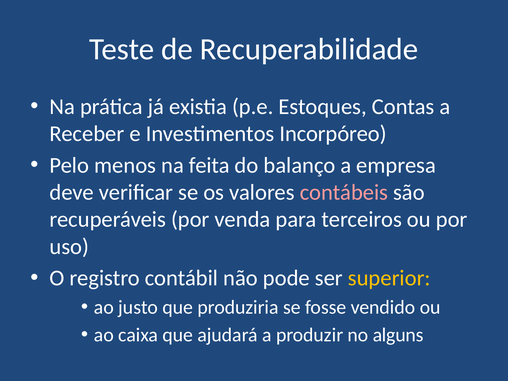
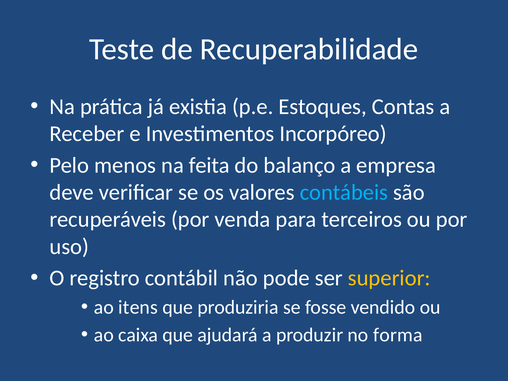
contábeis colour: pink -> light blue (344, 192)
justo: justo -> itens (138, 307)
alguns: alguns -> forma (398, 335)
